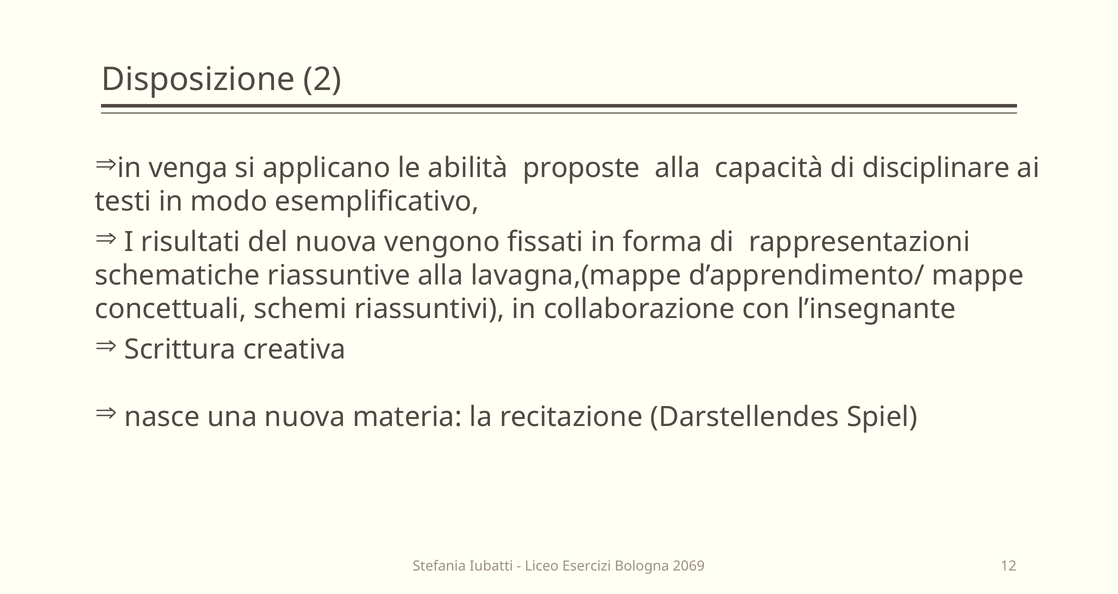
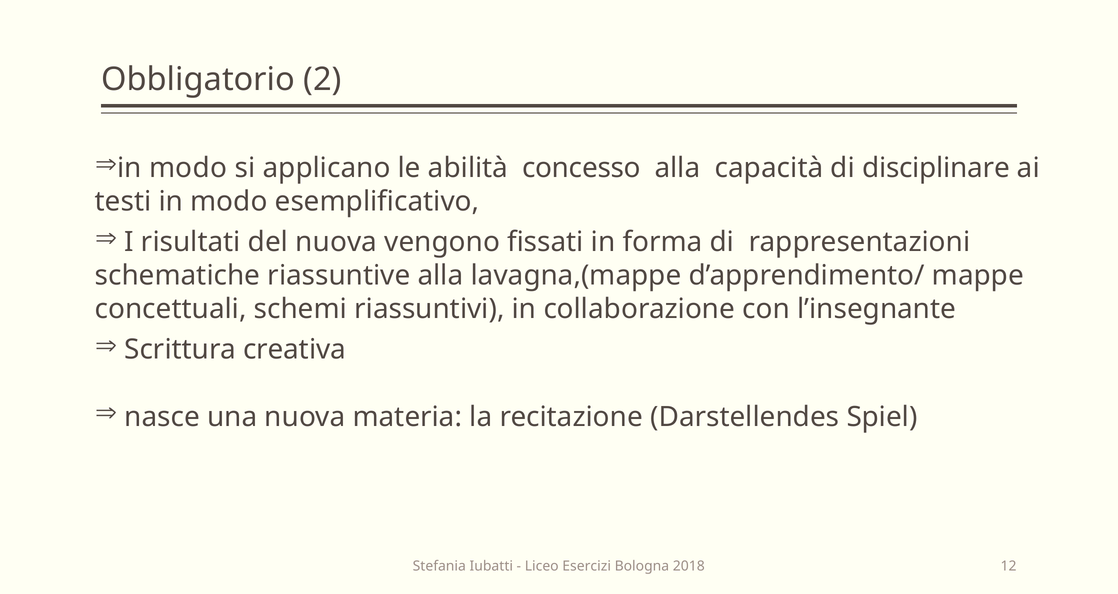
Disposizione: Disposizione -> Obbligatorio (198, 80)
venga: venga -> modo (188, 168)
proposte: proposte -> concesso (581, 168)
2069: 2069 -> 2018 (689, 566)
